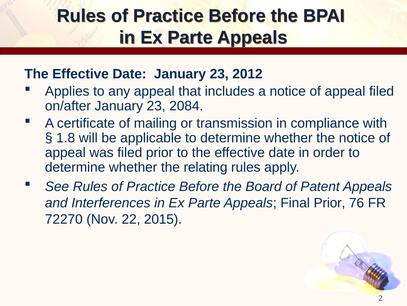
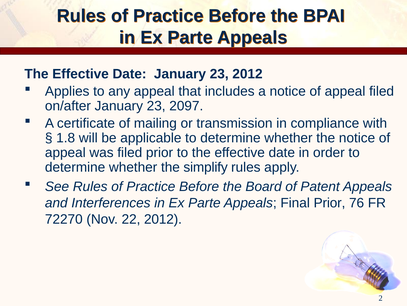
2084: 2084 -> 2097 (186, 106)
relating: relating -> simplify (206, 167)
22 2015: 2015 -> 2012 (163, 219)
